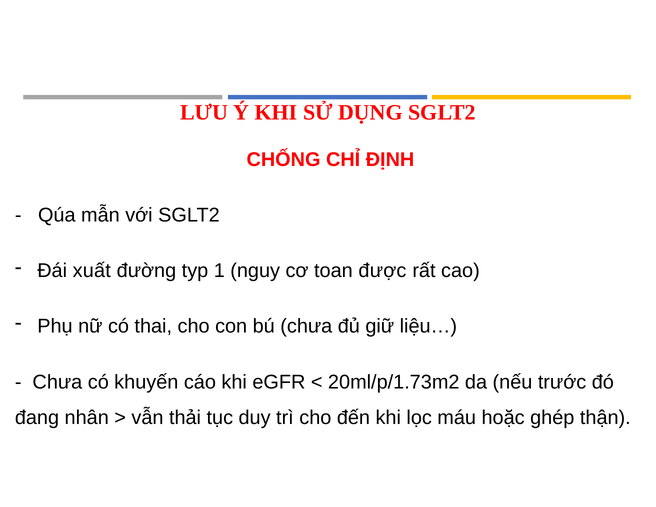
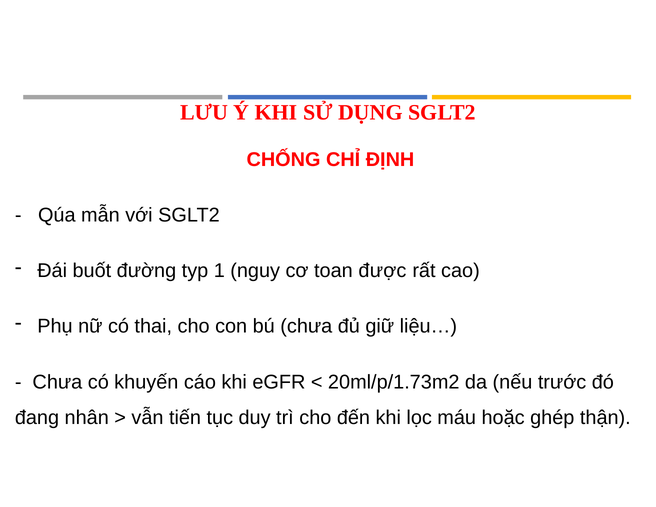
xuất: xuất -> buốt (92, 271)
thải: thải -> tiến (185, 418)
